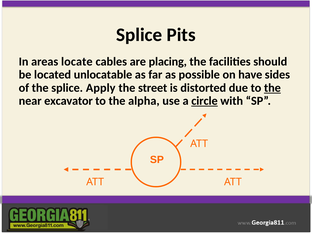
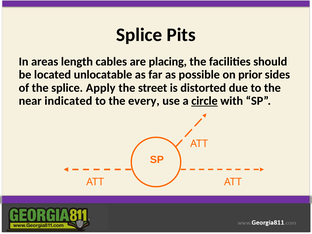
locate: locate -> length (77, 62)
have: have -> prior (250, 75)
the underline: present -> none (272, 88)
excavator: excavator -> indicated (68, 101)
alpha: alpha -> every (144, 101)
